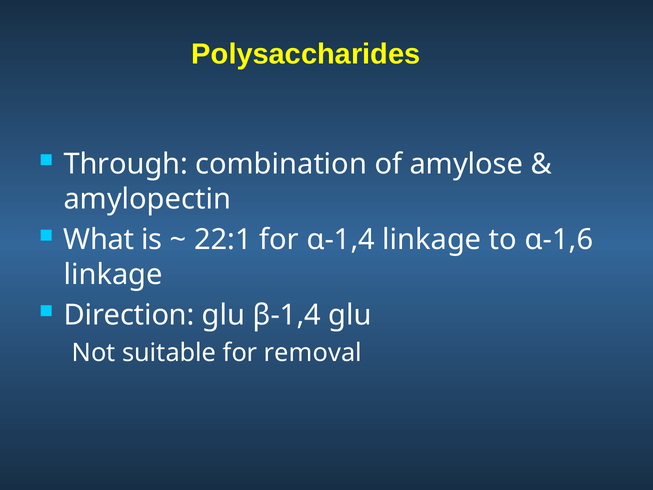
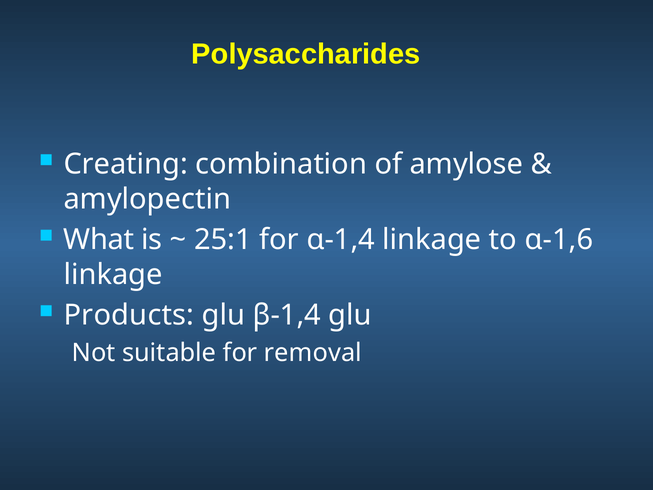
Through: Through -> Creating (126, 164)
22:1: 22:1 -> 25:1 (223, 240)
Direction: Direction -> Products (129, 315)
